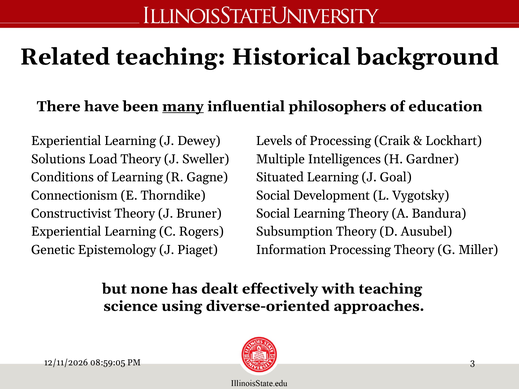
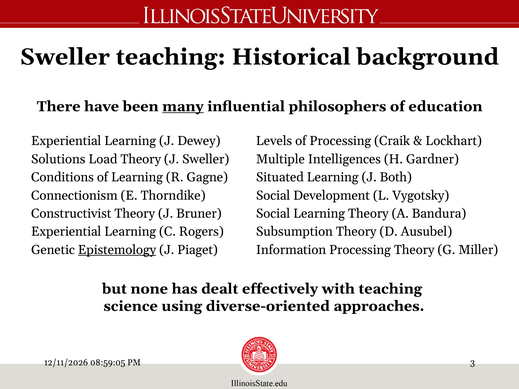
Related: Related -> Sweller (65, 57)
Goal: Goal -> Both (396, 177)
Epistemology underline: none -> present (117, 250)
